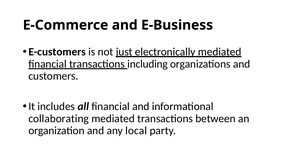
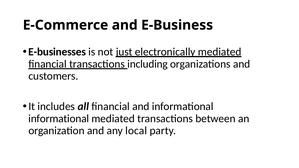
E-customers: E-customers -> E-businesses (57, 52)
collaborating: collaborating -> informational (59, 119)
